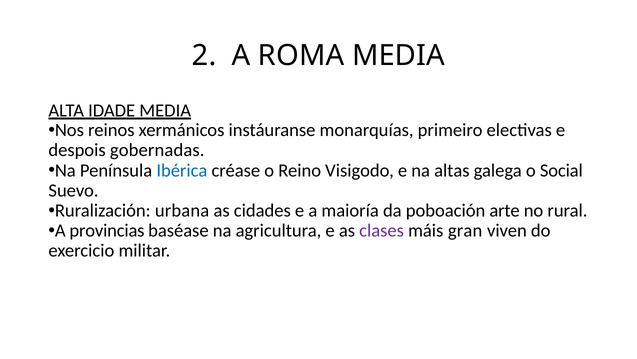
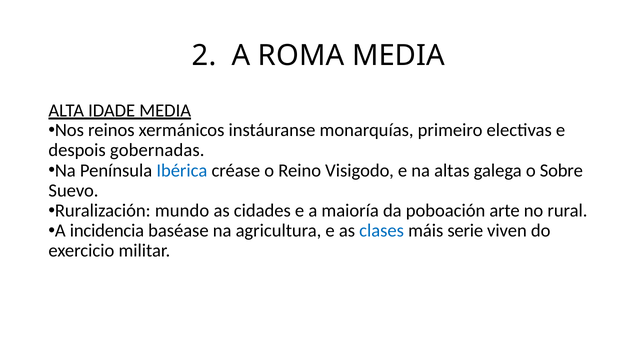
Social: Social -> Sobre (561, 170)
urbana: urbana -> mundo (182, 210)
provincias: provincias -> incidencia (107, 230)
clases colour: purple -> blue (382, 230)
gran: gran -> serie (465, 230)
